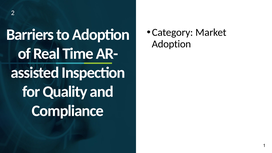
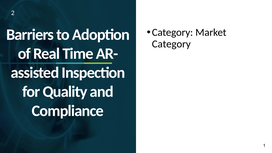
Adoption: Adoption -> Category (171, 44)
